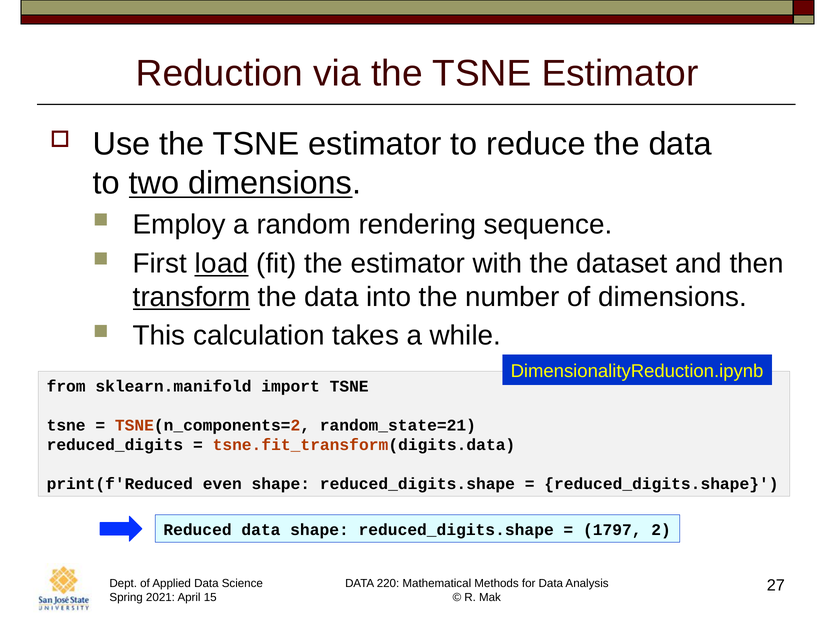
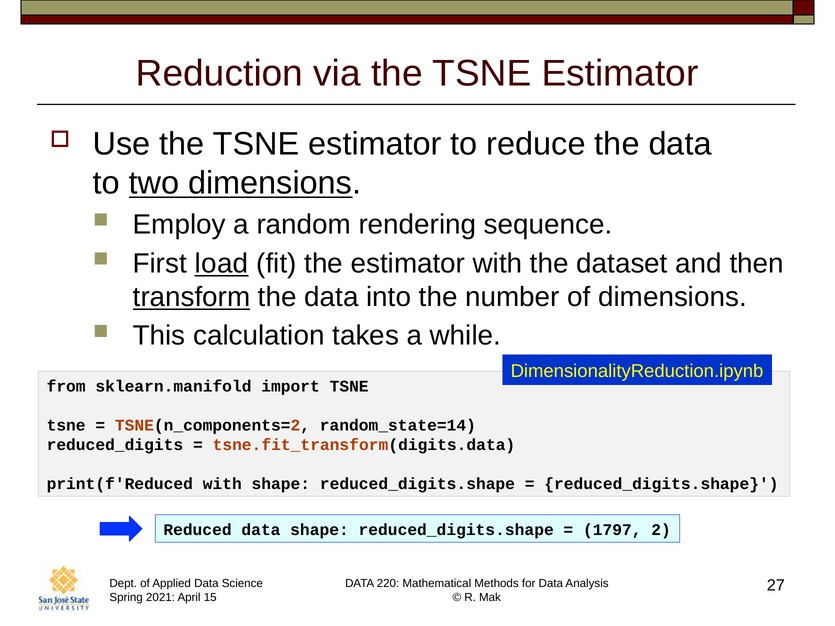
random_state=21: random_state=21 -> random_state=14 (398, 426)
print(f'Reduced even: even -> with (222, 484)
